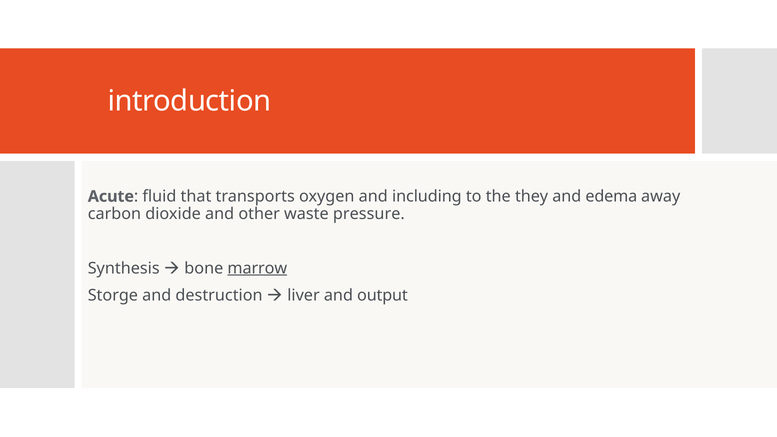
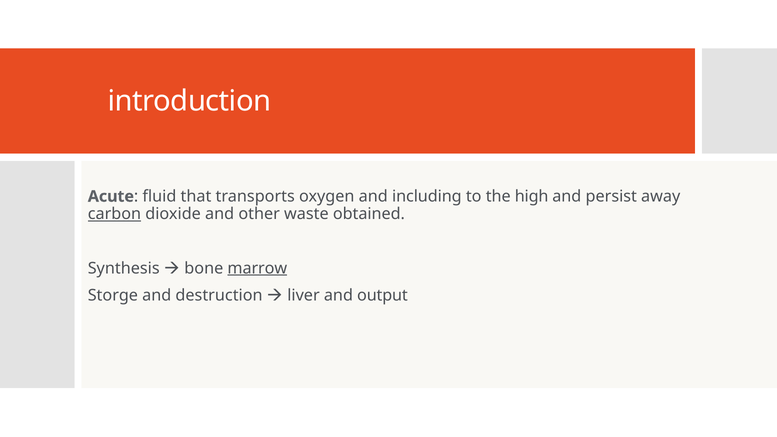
they: they -> high (532, 196)
edema: edema -> persist (611, 196)
carbon underline: none -> present (114, 214)
pressure: pressure -> obtained (369, 214)
